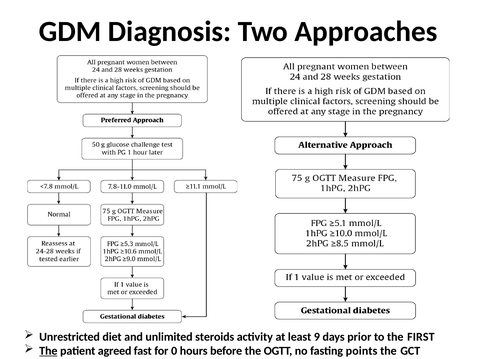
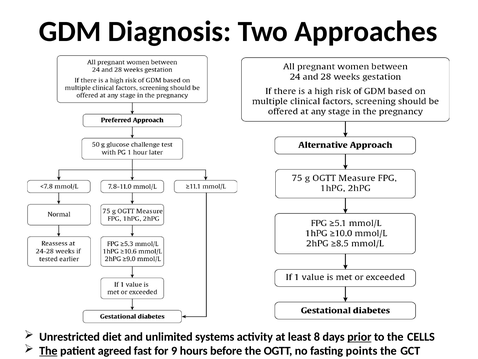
steroids: steroids -> systems (215, 336)
9: 9 -> 8 (317, 336)
prior underline: none -> present (359, 336)
FIRST: FIRST -> CELLS (421, 336)
0: 0 -> 9 (174, 350)
